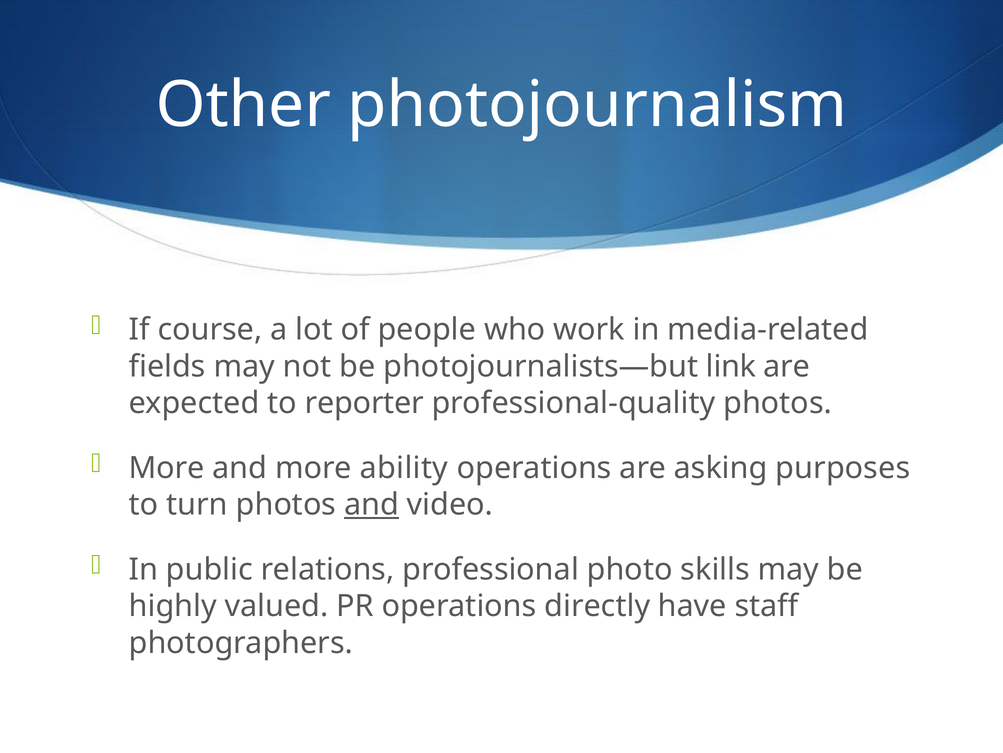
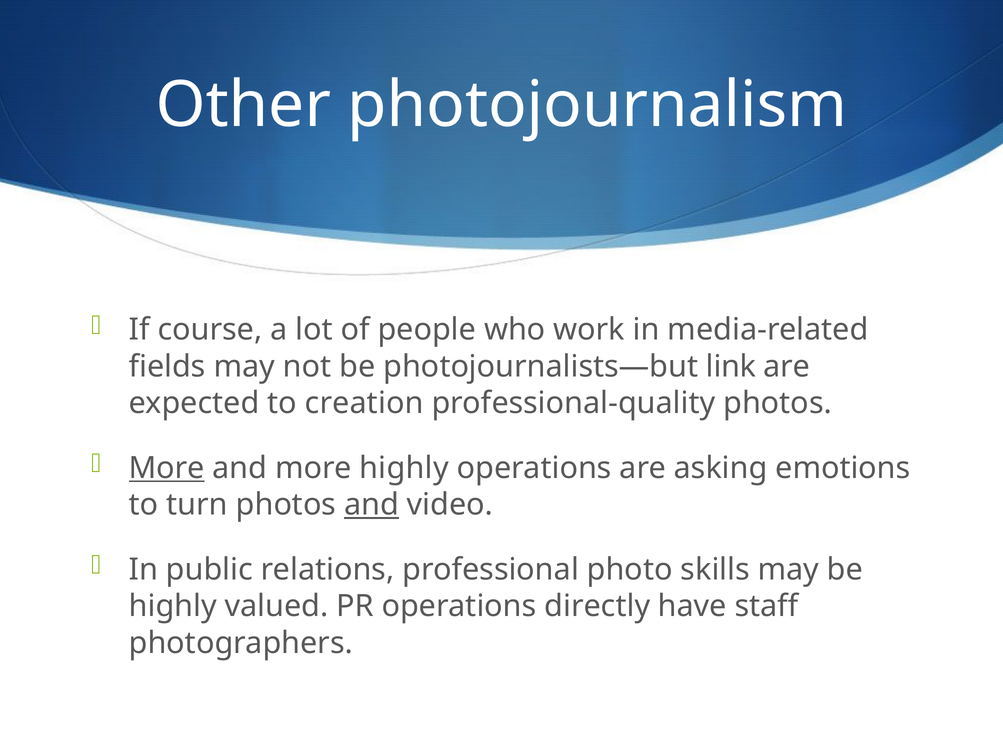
reporter: reporter -> creation (364, 403)
More underline: none -> present (167, 468)
more ability: ability -> highly (404, 468)
purposes: purposes -> emotions (843, 468)
